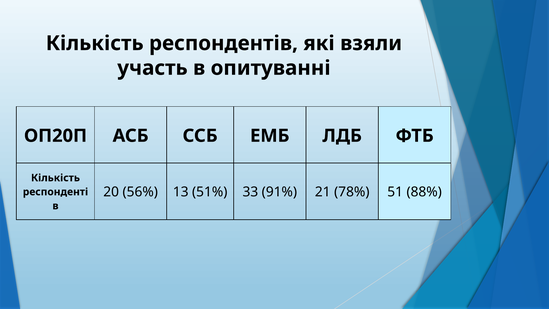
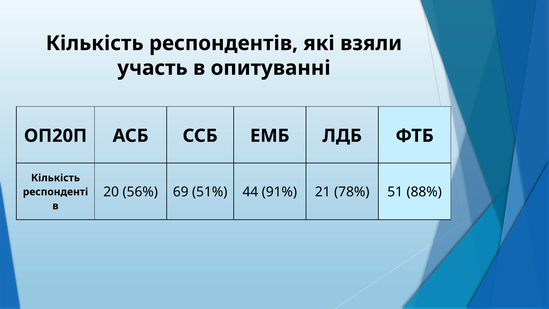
13: 13 -> 69 (181, 192)
33: 33 -> 44 (250, 192)
